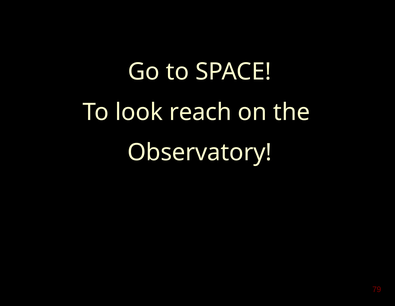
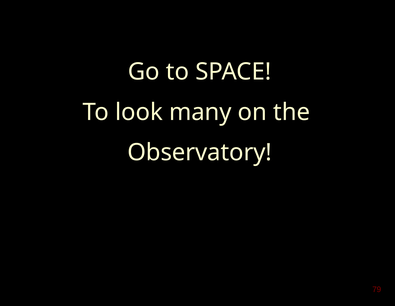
reach: reach -> many (200, 112)
